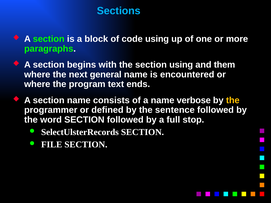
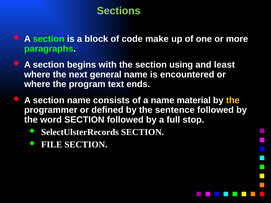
Sections colour: light blue -> light green (119, 11)
code using: using -> make (157, 39)
them: them -> least (224, 65)
verbose: verbose -> material (194, 100)
